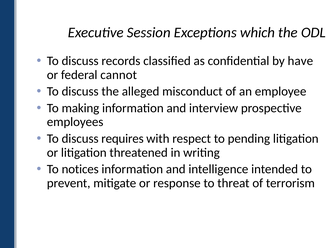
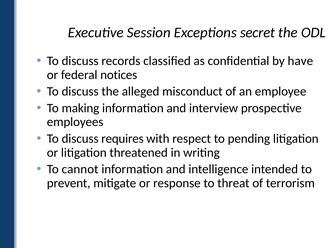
which: which -> secret (258, 33)
cannot: cannot -> notices (119, 75)
notices: notices -> cannot (80, 169)
